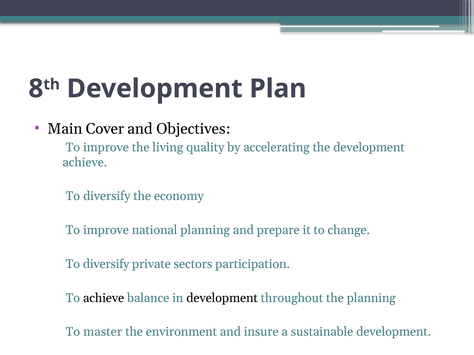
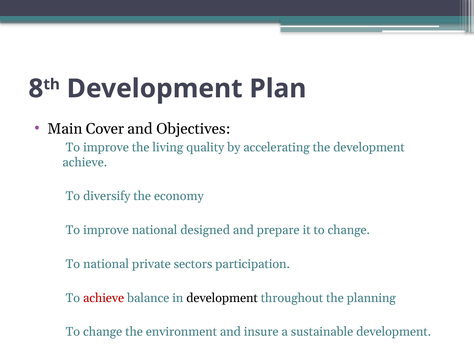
national planning: planning -> designed (205, 230)
diversify: diversify -> national (106, 264)
achieve colour: black -> red (104, 298)
master: master -> change (103, 332)
